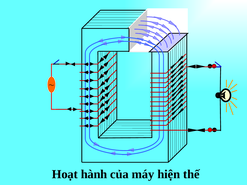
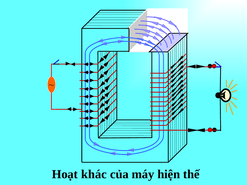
hành: hành -> khác (94, 175)
